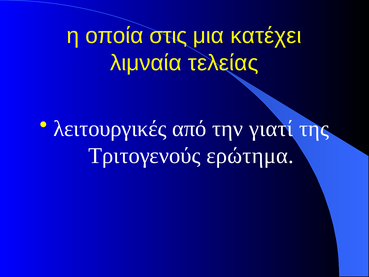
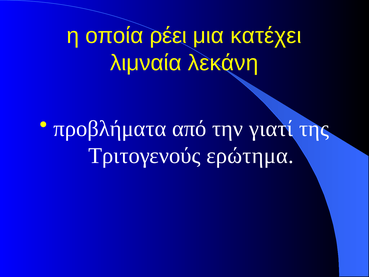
στις: στις -> ρέει (168, 36)
τελείας: τελείας -> λεκάνη (223, 63)
λειτουργικές: λειτουργικές -> προβλήματα (110, 128)
